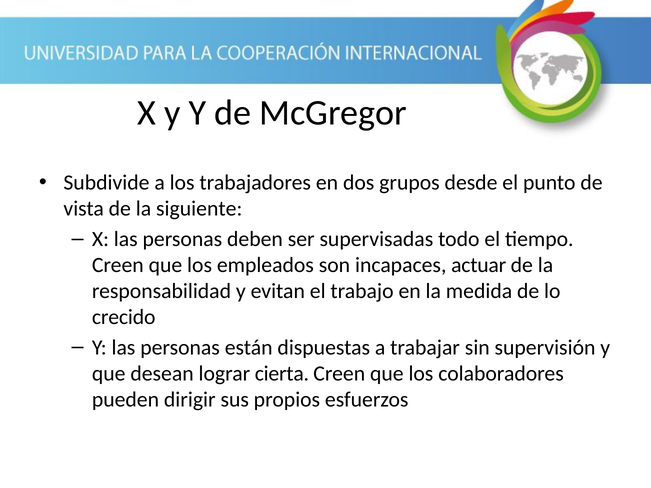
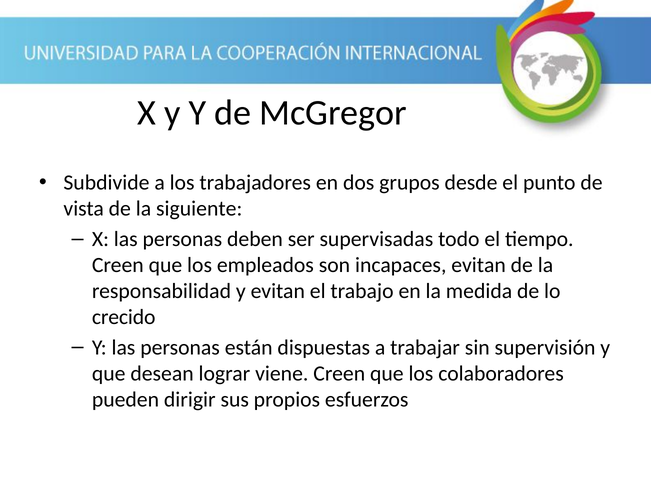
incapaces actuar: actuar -> evitan (479, 265)
cierta: cierta -> viene (282, 374)
